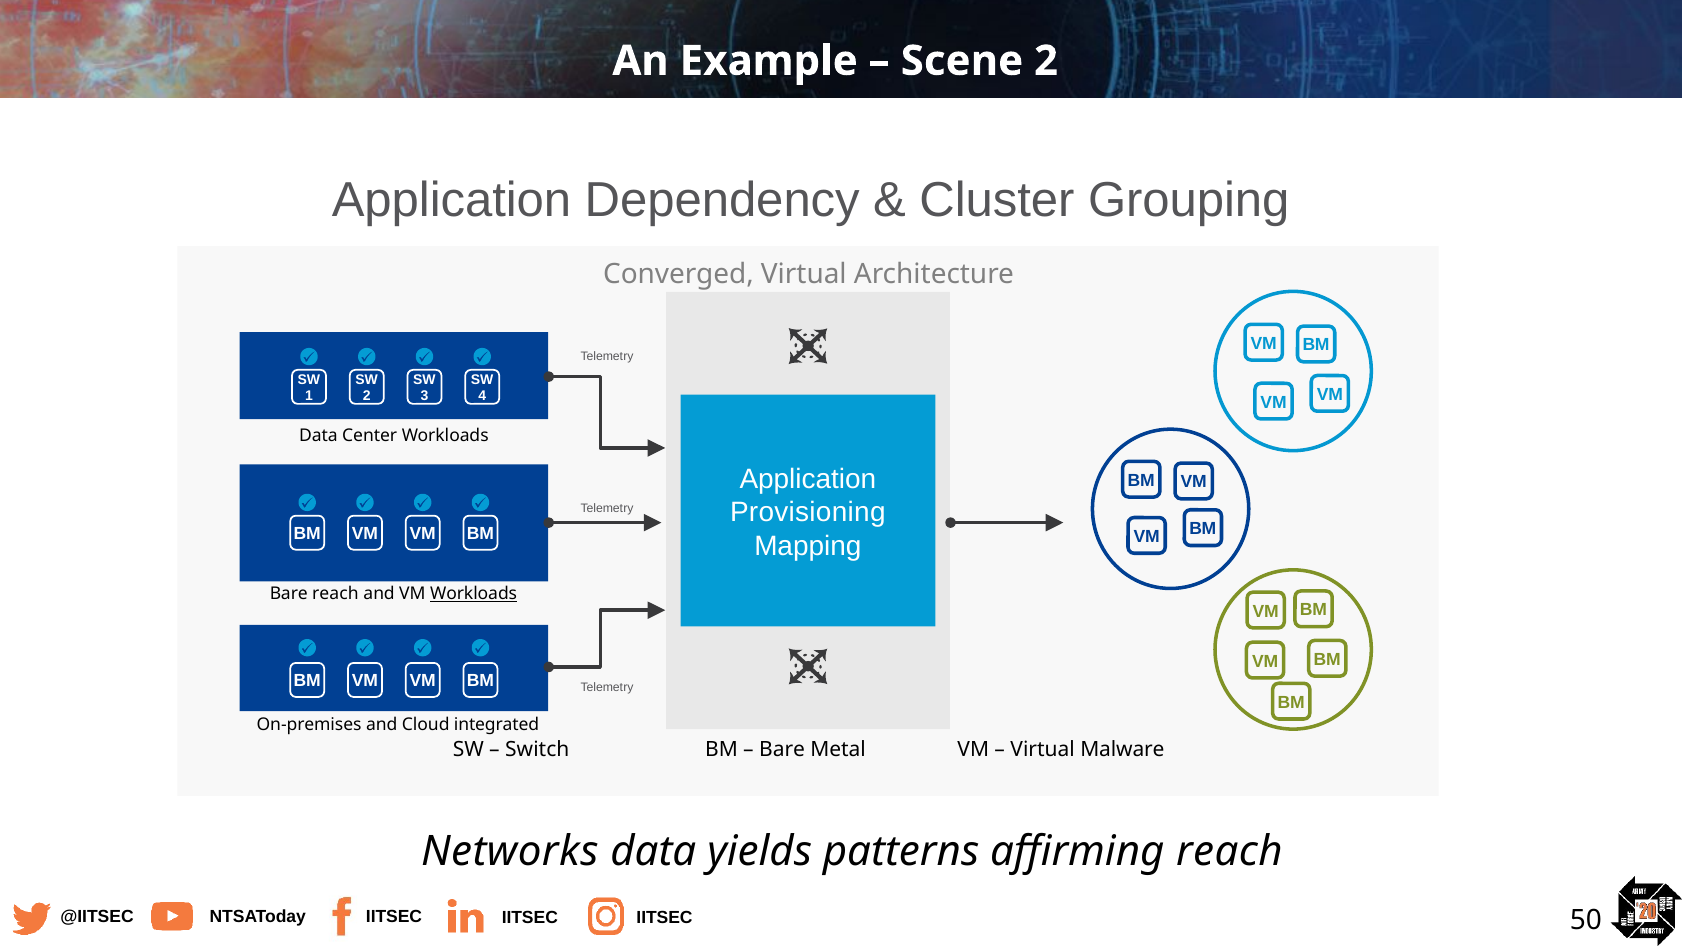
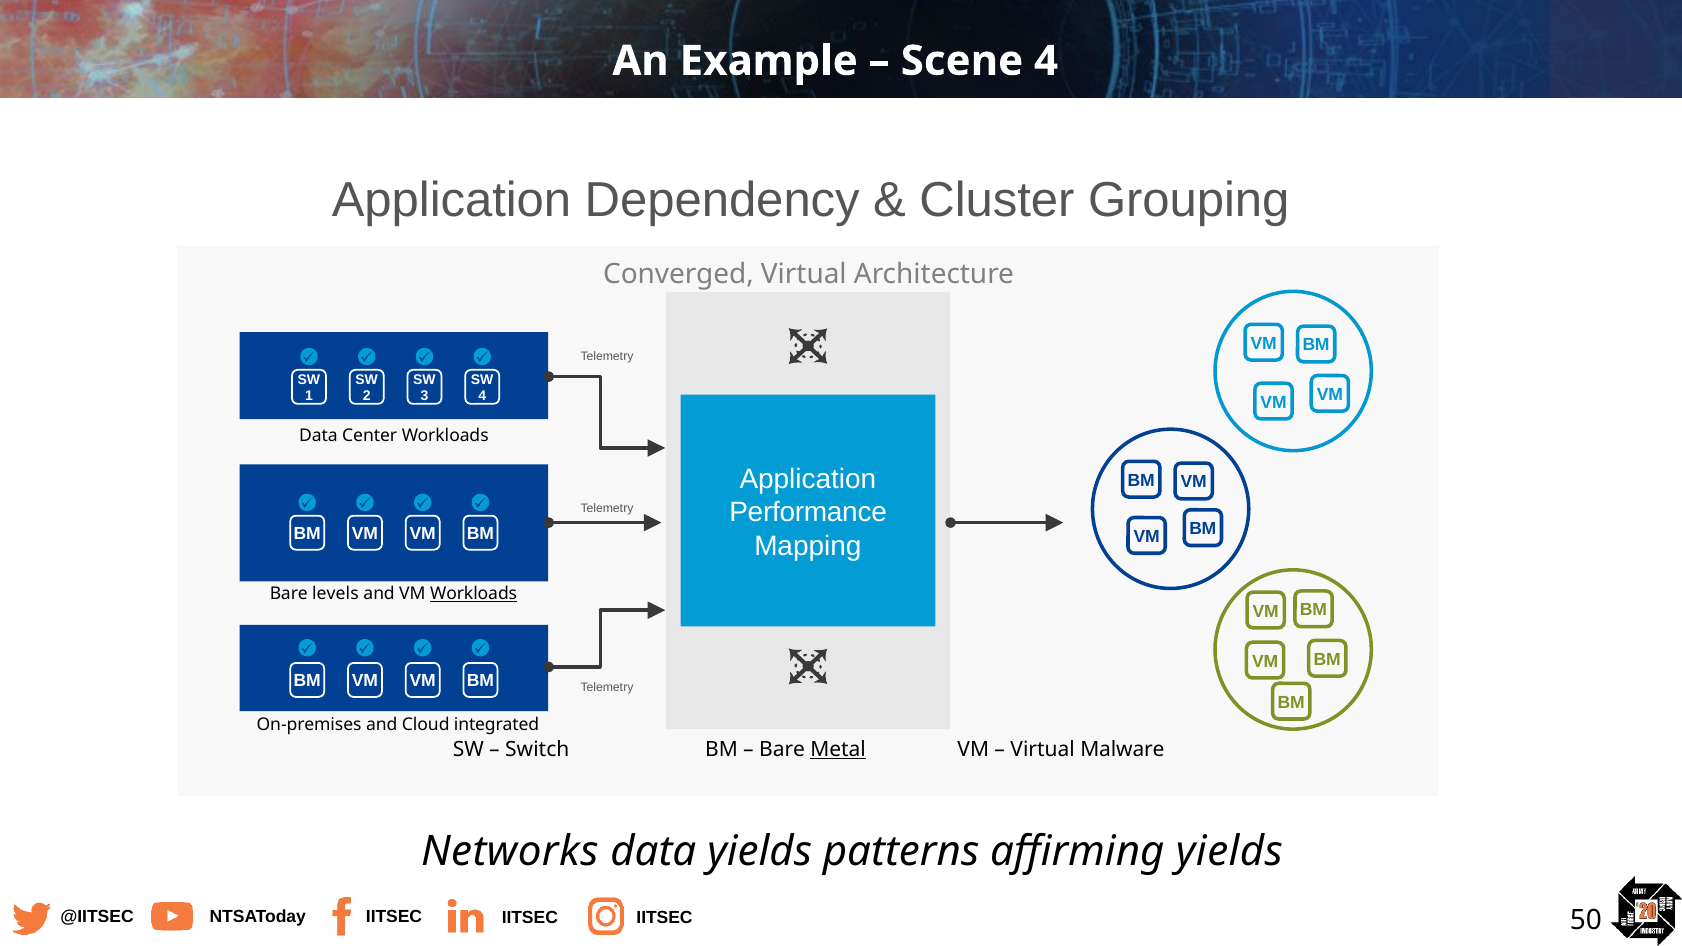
Scene 2: 2 -> 4 (1046, 61)
Provisioning: Provisioning -> Performance (808, 513)
Bare reach: reach -> levels (335, 594)
Metal underline: none -> present (838, 750)
affirming reach: reach -> yields (1229, 851)
